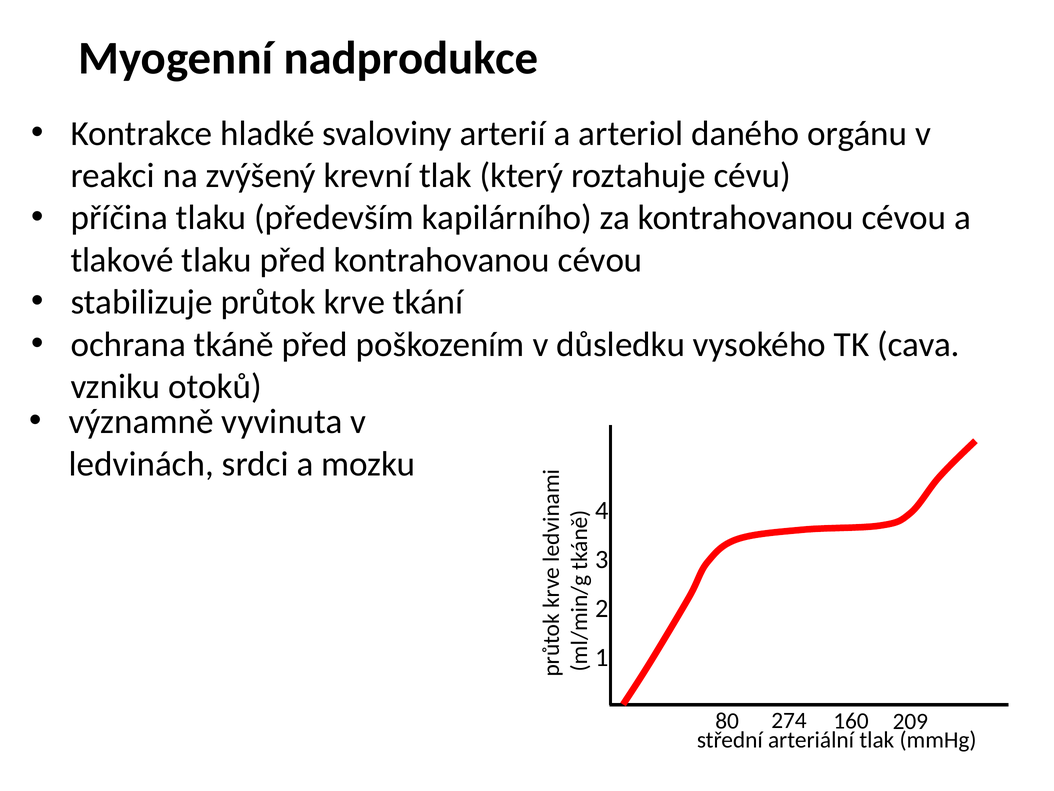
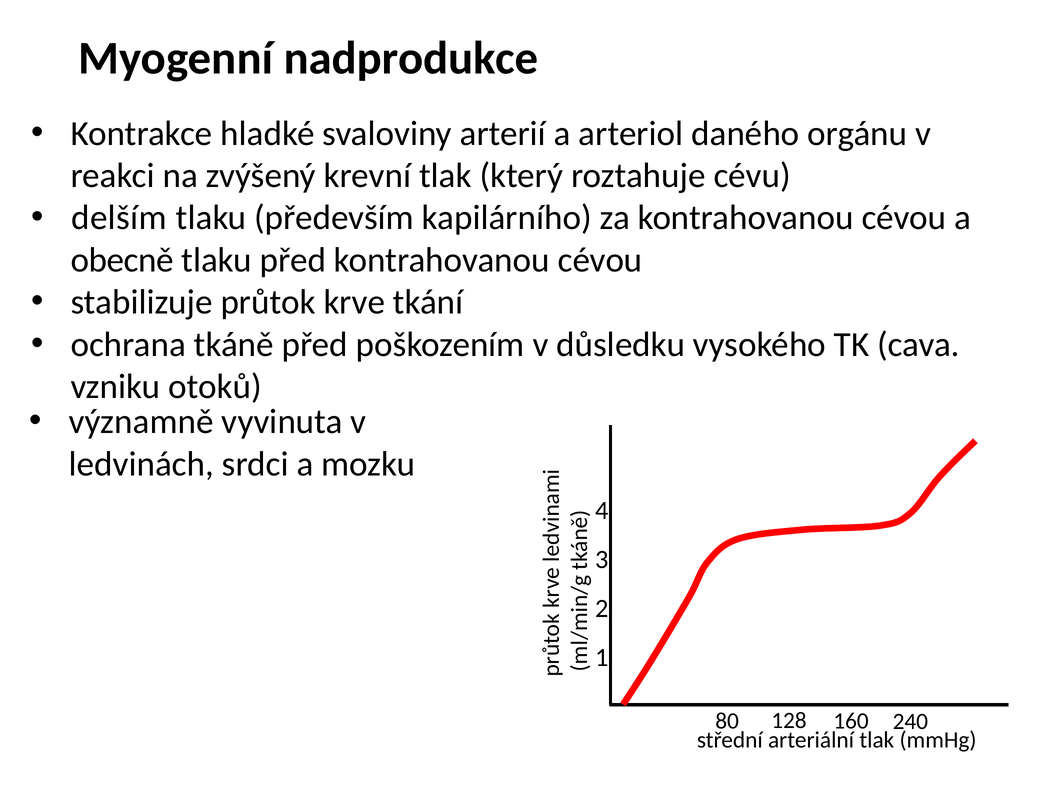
příčina: příčina -> delším (119, 218)
tlakové: tlakové -> obecně (122, 260)
274: 274 -> 128 (789, 720)
209: 209 -> 240 (910, 721)
